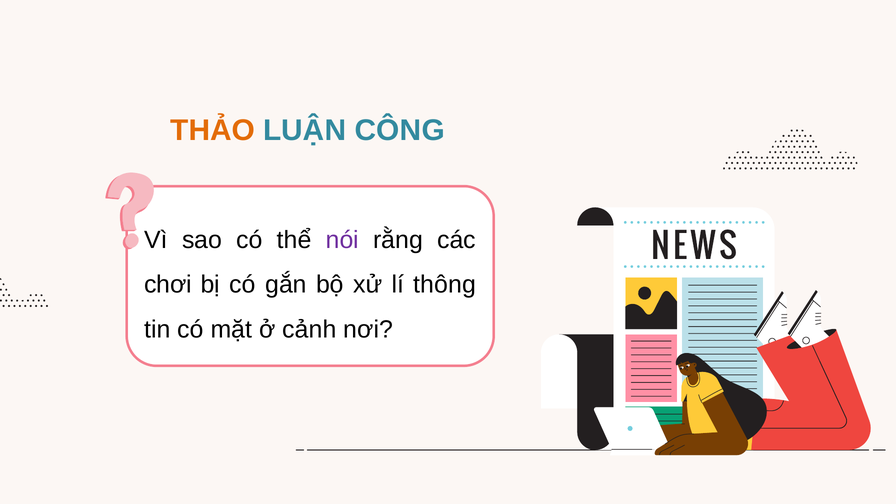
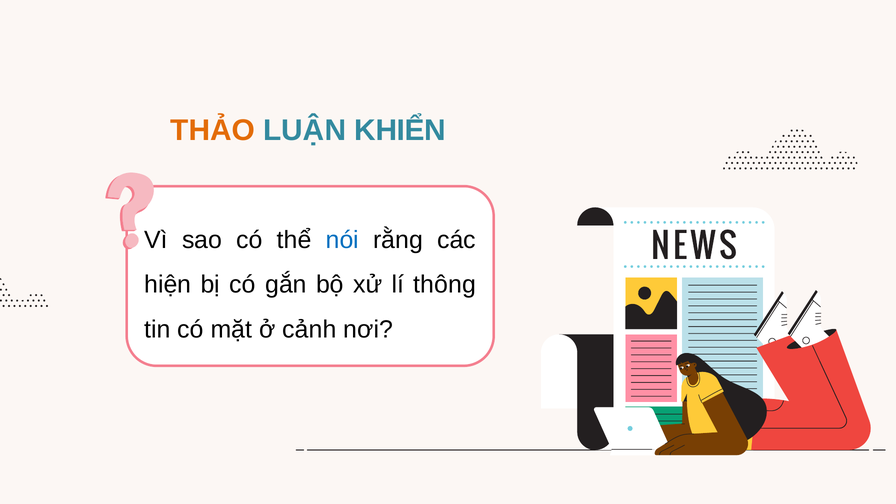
CÔNG: CÔNG -> KHIỂN (400, 131)
nói colour: purple -> blue (342, 240)
chơi: chơi -> hiện (168, 285)
